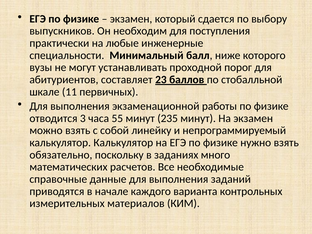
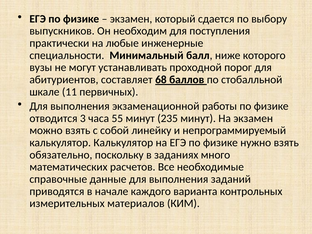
23: 23 -> 68 (161, 80)
